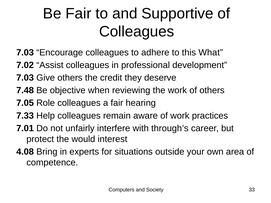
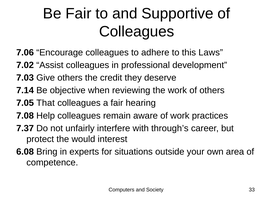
7.03: 7.03 -> 7.06 (25, 53)
What: What -> Laws (211, 53)
7.48: 7.48 -> 7.14 (25, 91)
Role: Role -> That (46, 103)
7.33: 7.33 -> 7.08 (25, 116)
7.01: 7.01 -> 7.37 (25, 128)
4.08: 4.08 -> 6.08 (25, 152)
